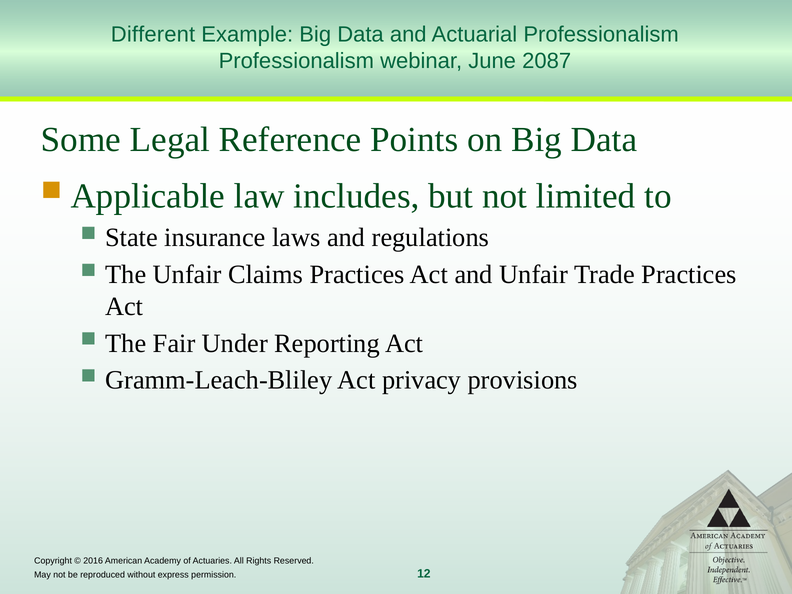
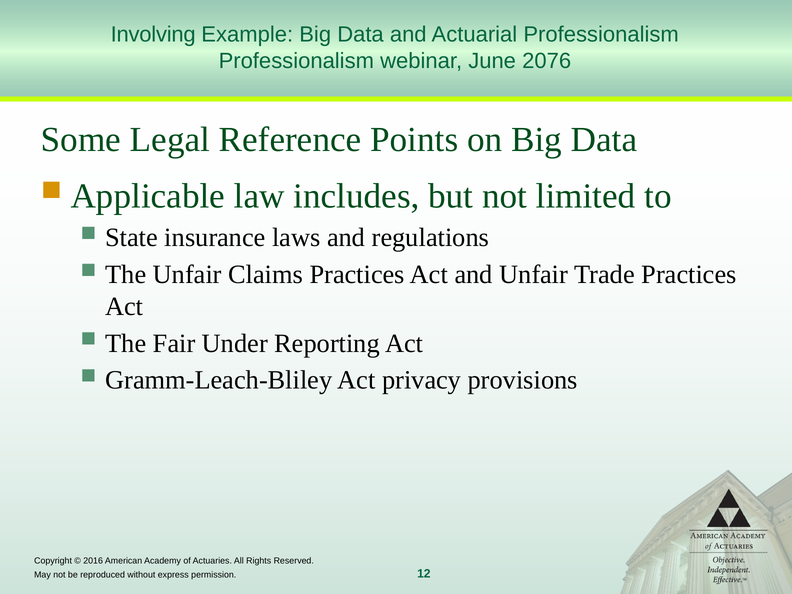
Different: Different -> Involving (153, 35)
2087: 2087 -> 2076 (547, 61)
